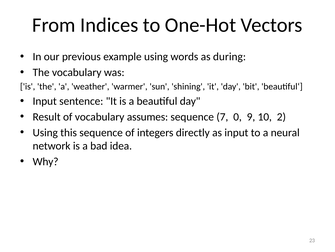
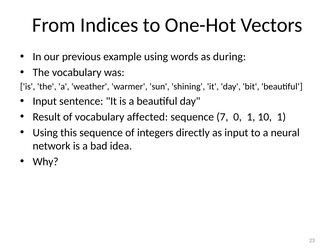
assumes: assumes -> affected (147, 117)
0 9: 9 -> 1 (251, 117)
10 2: 2 -> 1 (281, 117)
